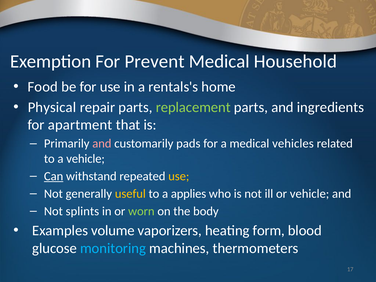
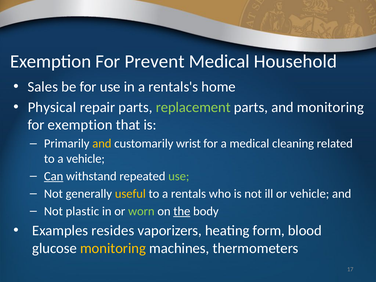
Food: Food -> Sales (43, 87)
and ingredients: ingredients -> monitoring (330, 107)
for apartment: apartment -> exemption (80, 125)
and colour: pink -> yellow (102, 144)
pads: pads -> wrist (188, 144)
vehicles: vehicles -> cleaning (293, 144)
use colour: yellow -> light green (179, 176)
applies: applies -> rentals (188, 194)
splints: splints -> plastic (82, 211)
the underline: none -> present (182, 211)
volume: volume -> resides (113, 231)
monitoring colour: light blue -> yellow (113, 248)
